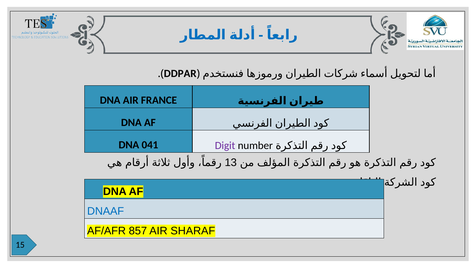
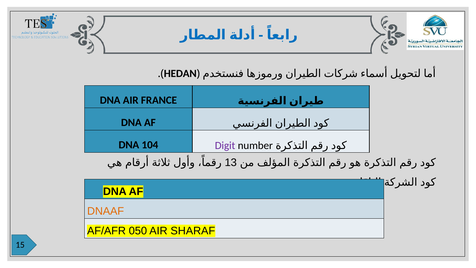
DDPAR: DDPAR -> HEDAN (180, 74)
041: 041 -> 104 (150, 145)
DNAAF colour: blue -> orange (106, 211)
857: 857 -> 050 (138, 231)
